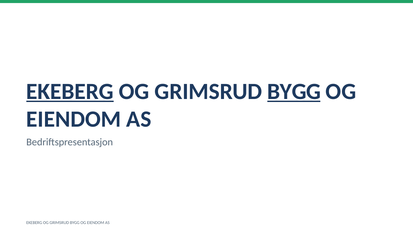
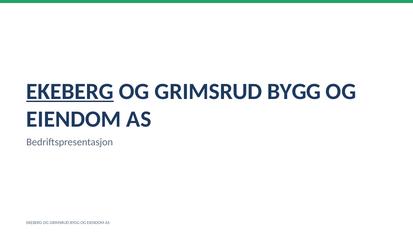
BYGG underline: present -> none (294, 92)
